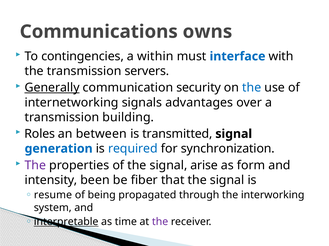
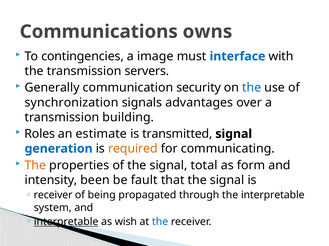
within: within -> image (155, 56)
Generally underline: present -> none (52, 88)
internetworking: internetworking -> synchronization (72, 103)
between: between -> estimate (101, 134)
required colour: blue -> orange (133, 149)
synchronization: synchronization -> communicating (228, 149)
The colour: purple -> orange (35, 166)
arise: arise -> total (204, 166)
fiber: fiber -> fault (144, 181)
resume: resume -> receiver (53, 196)
the interworking: interworking -> interpretable (273, 196)
time: time -> wish (126, 222)
the colour: purple -> blue (160, 222)
